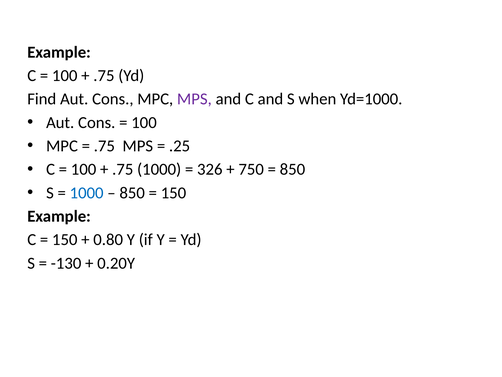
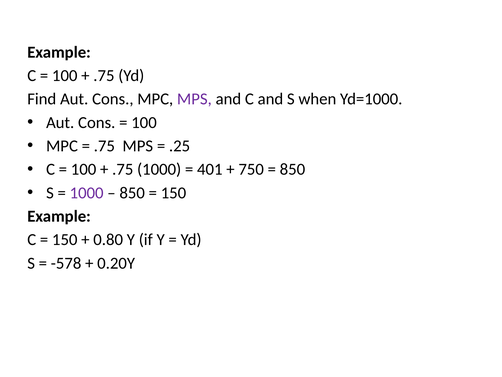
326: 326 -> 401 (210, 169)
1000 colour: blue -> purple (87, 193)
-130: -130 -> -578 (66, 263)
